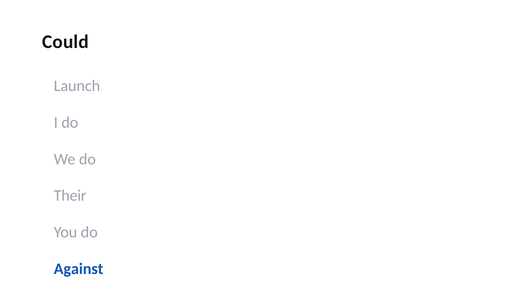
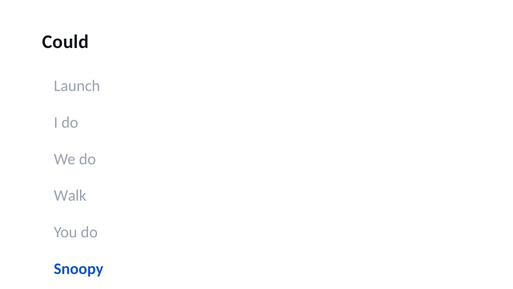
Their: Their -> Walk (70, 195)
Against: Against -> Snoopy (79, 268)
